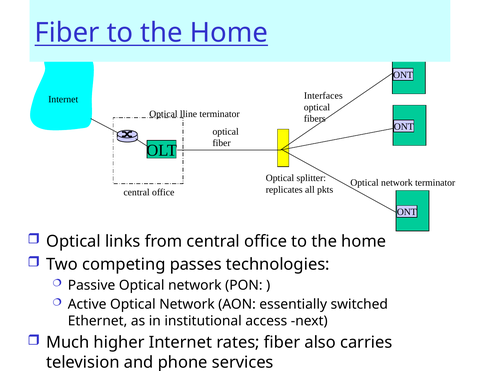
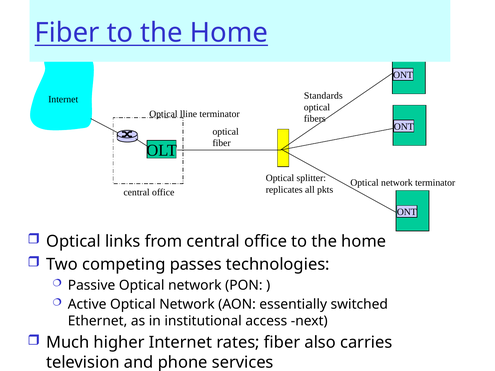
Interfaces: Interfaces -> Standards (323, 96)
